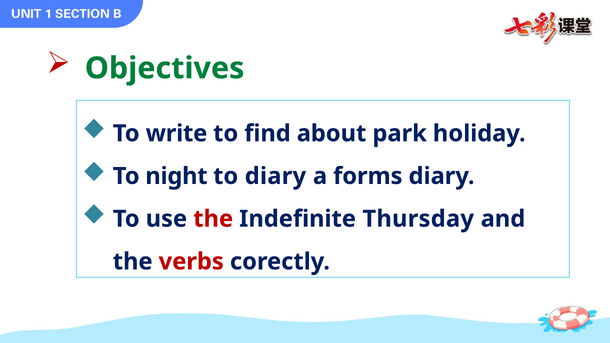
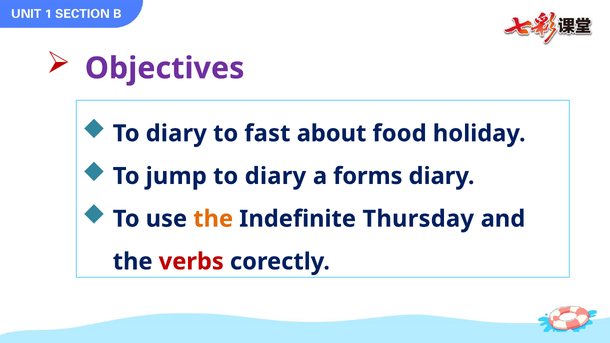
Objectives colour: green -> purple (165, 68)
write: write -> diary (176, 134)
find: find -> fast (267, 134)
park: park -> food (400, 134)
night: night -> jump (176, 176)
the colour: red -> orange (213, 219)
